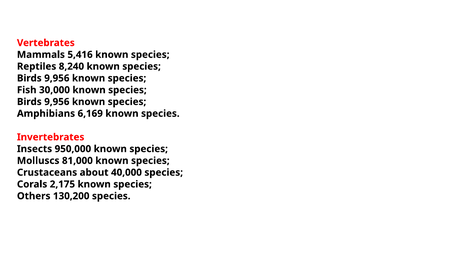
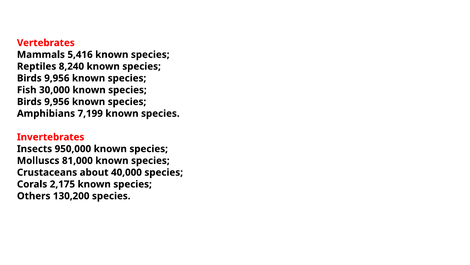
6,169: 6,169 -> 7,199 (90, 113)
